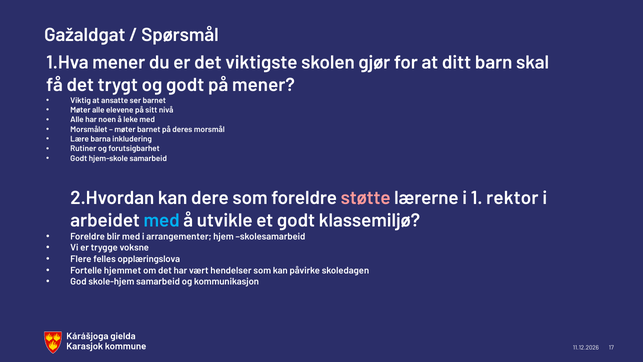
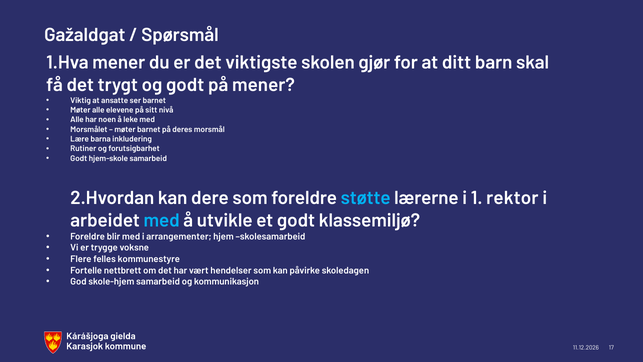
støtte colour: pink -> light blue (366, 198)
opplæringslova: opplæringslova -> kommunestyre (149, 259)
hjemmet: hjemmet -> nettbrett (123, 270)
